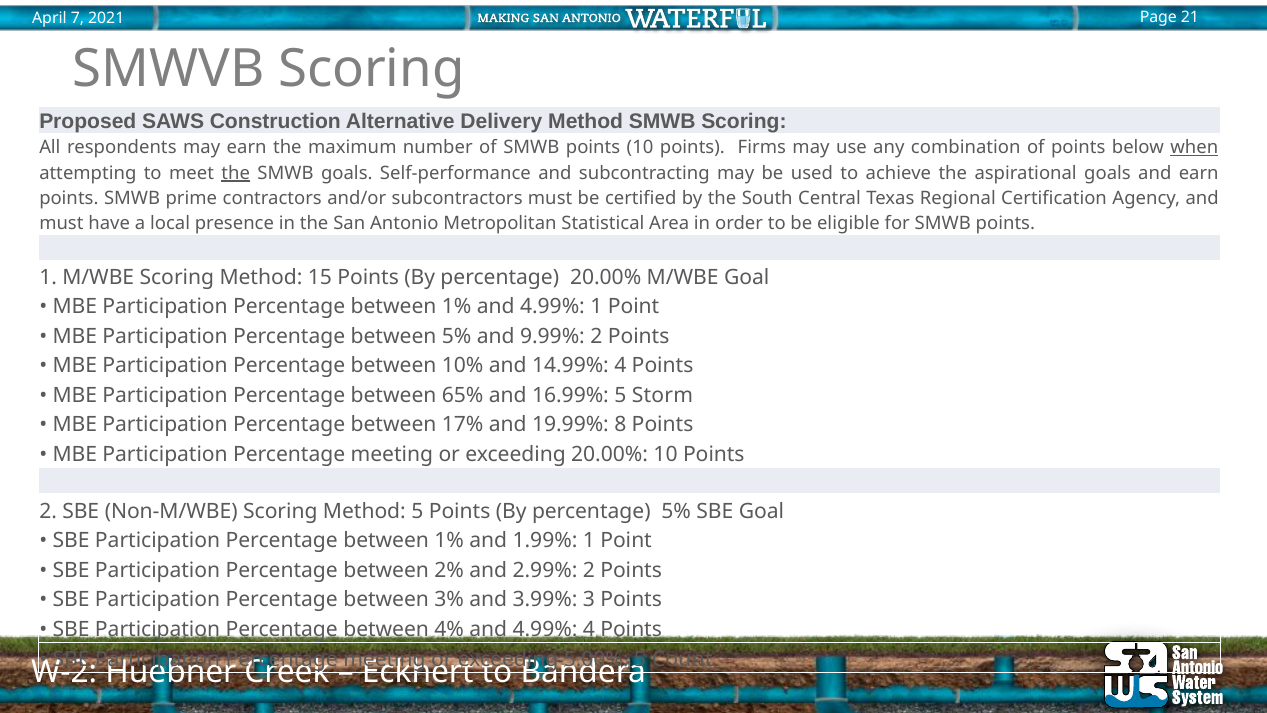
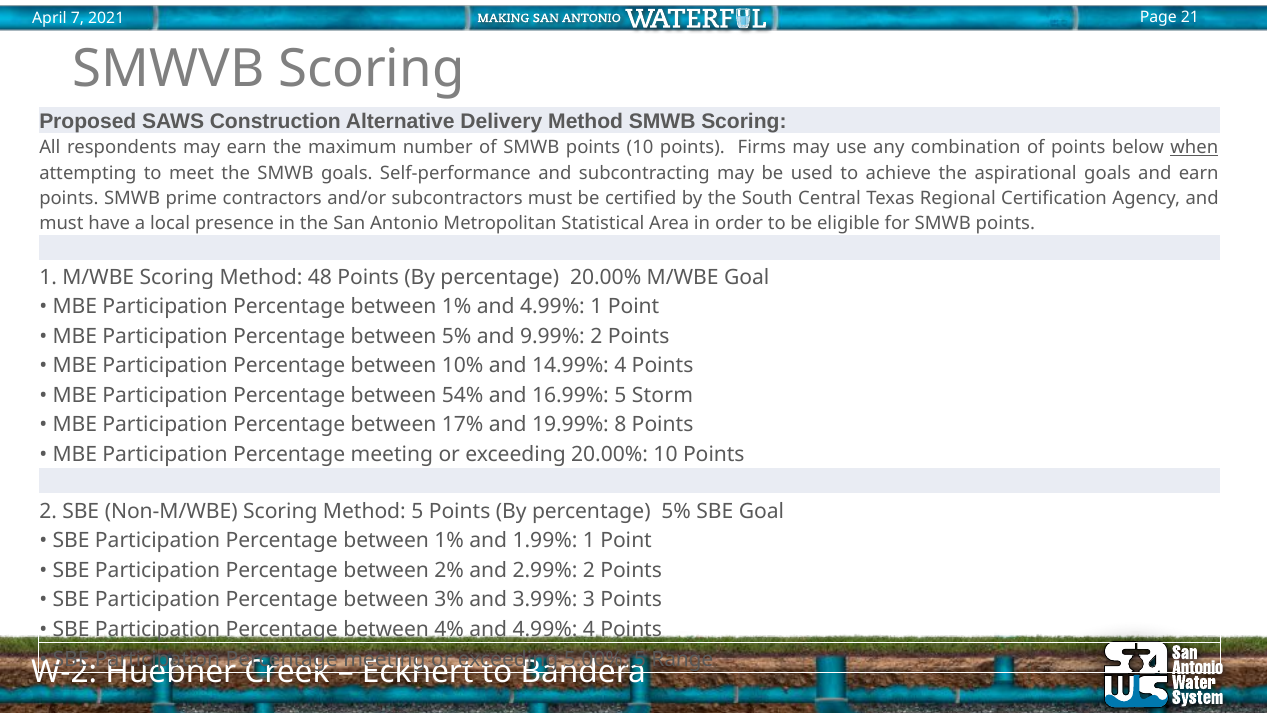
the underline: present -> none (236, 173)
15: 15 -> 48 (320, 277)
65%: 65% -> 54% (463, 395)
Count: Count -> Range (682, 659)
